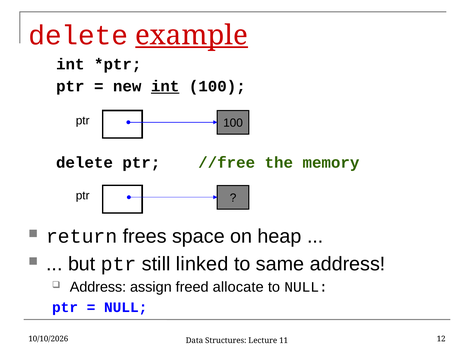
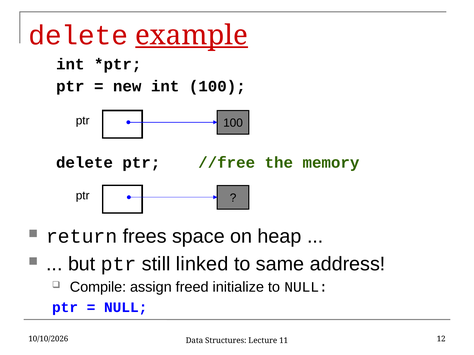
int underline: present -> none (165, 86)
Address: Address -> Compile (98, 287)
allocate: allocate -> initialize (238, 287)
